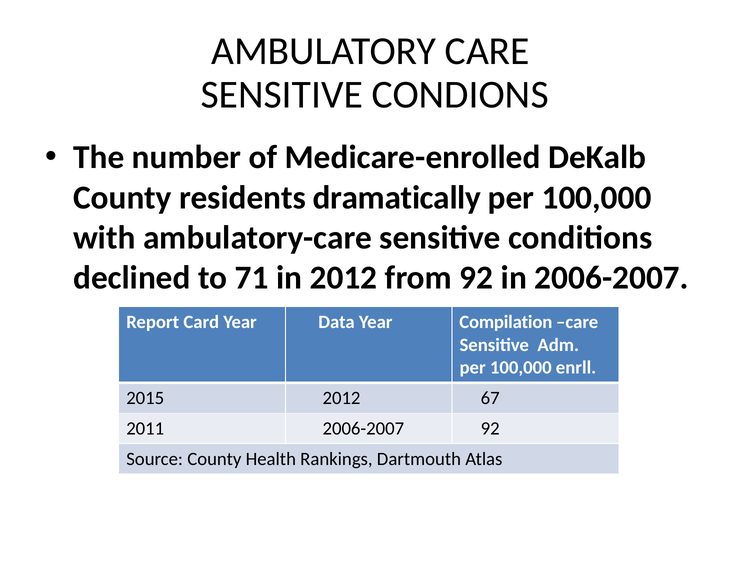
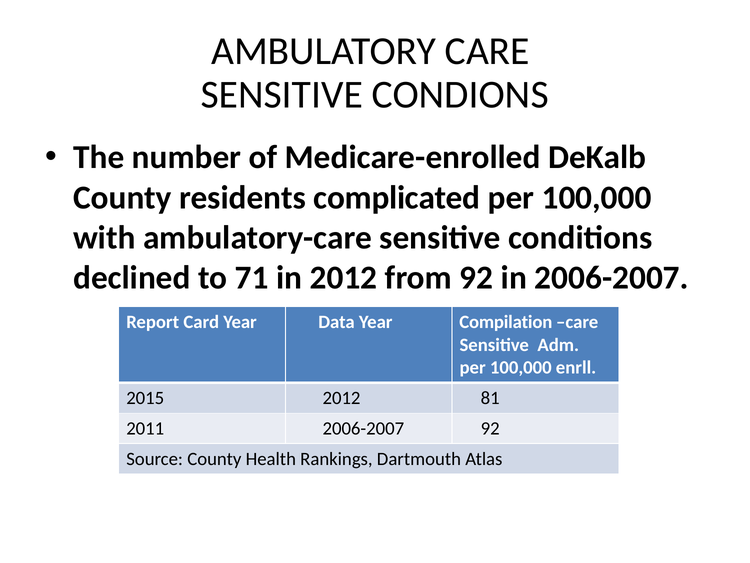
dramatically: dramatically -> complicated (397, 197)
67: 67 -> 81 (490, 398)
